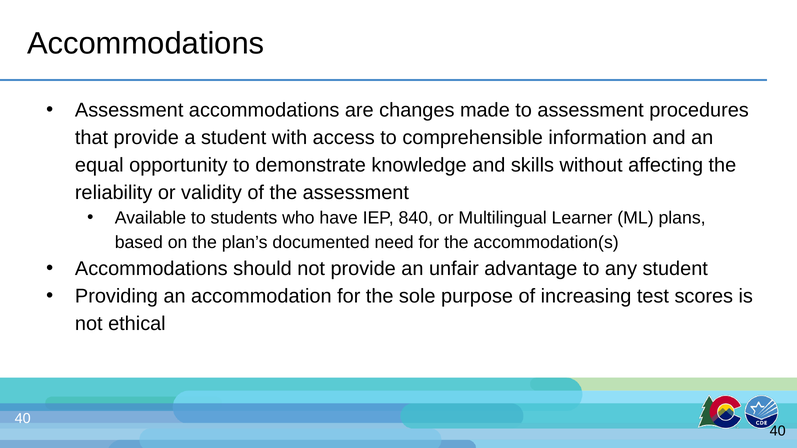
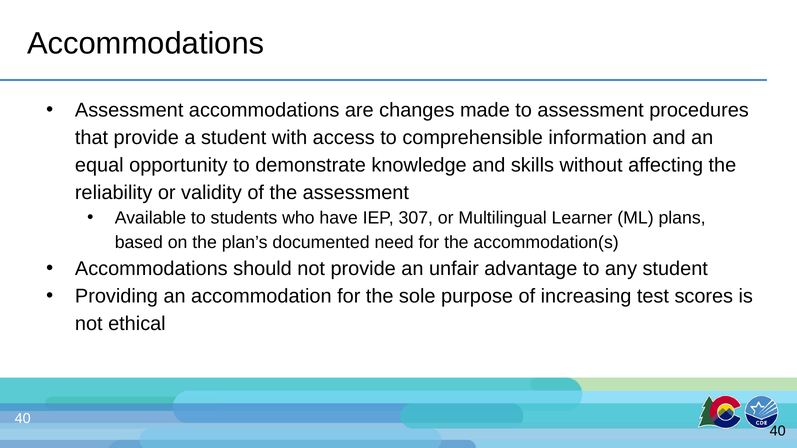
840: 840 -> 307 (416, 218)
